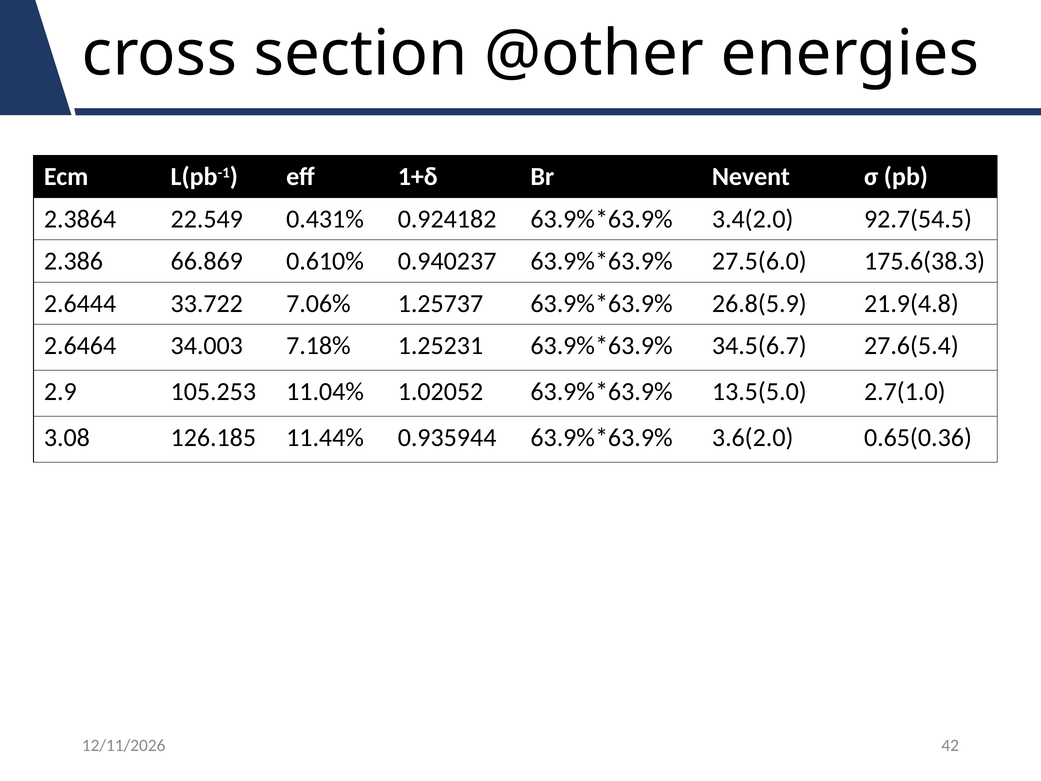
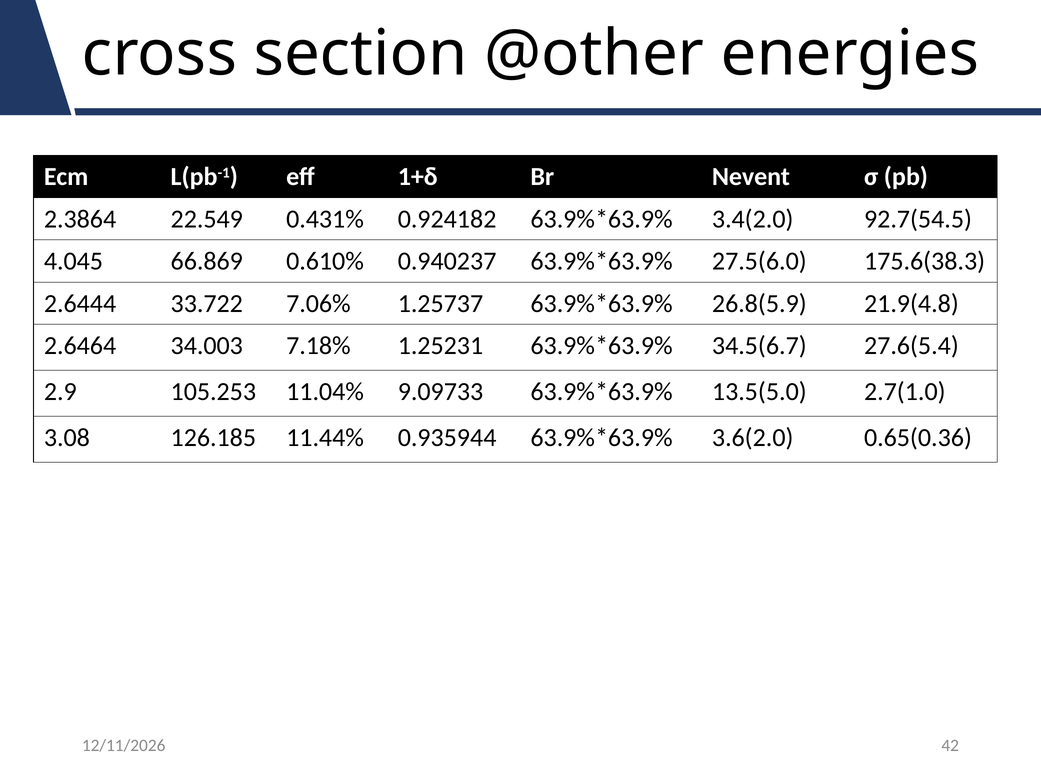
2.386: 2.386 -> 4.045 (73, 261)
1.02052: 1.02052 -> 9.09733 (441, 392)
